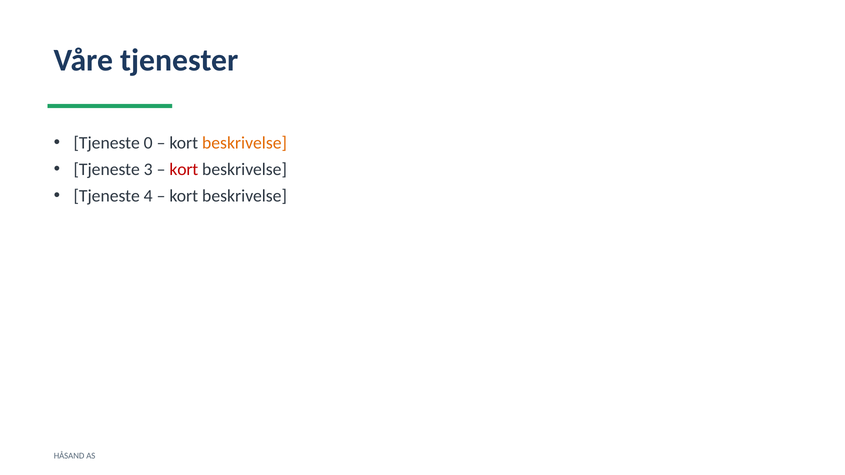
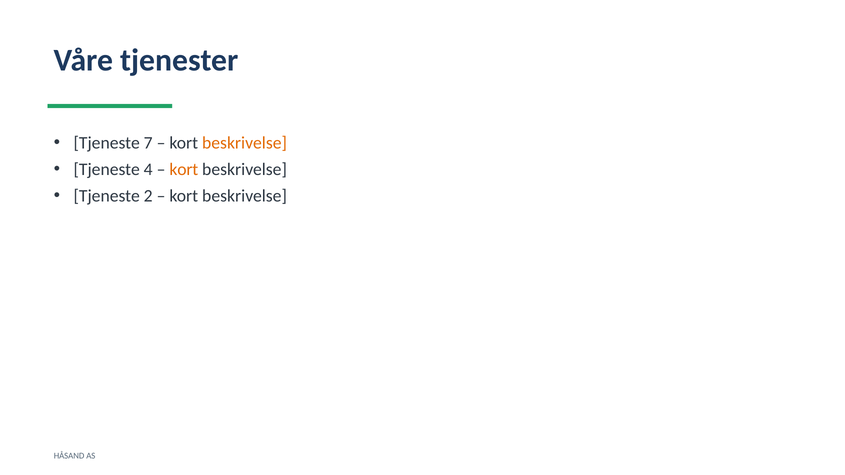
0: 0 -> 7 (148, 143)
3: 3 -> 4 (148, 170)
kort colour: red -> orange (184, 170)
4: 4 -> 2 (148, 196)
